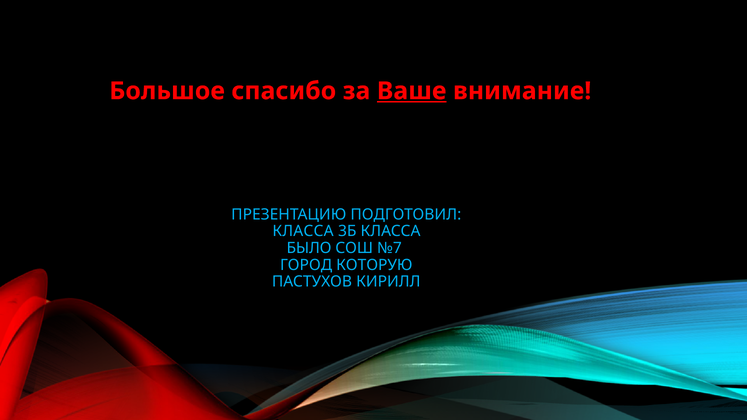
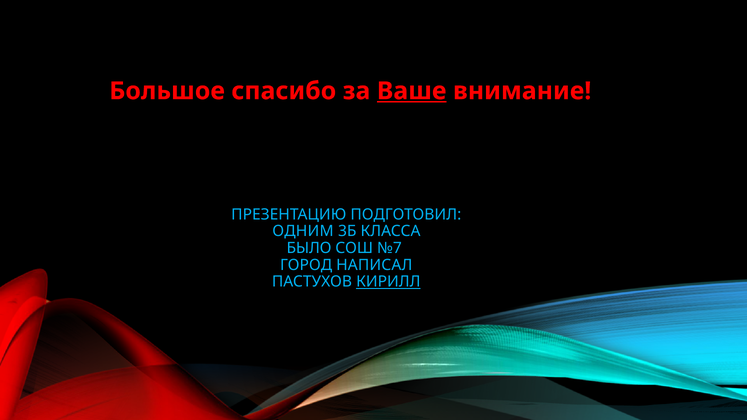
КЛАССА: КЛАССА -> ОДНИМ (303, 231)
КОТОРУЮ: КОТОРУЮ -> НАПИСАЛ (374, 265)
КИРИЛЛ underline: none -> present (388, 282)
